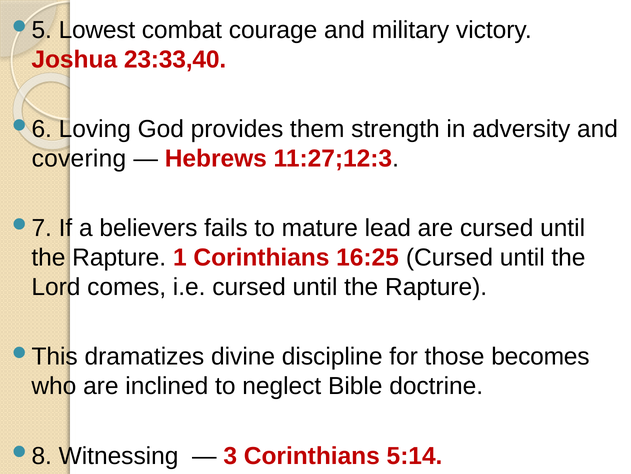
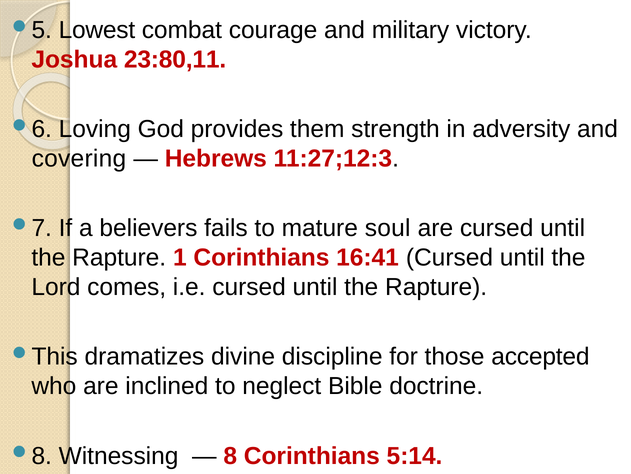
23:33,40: 23:33,40 -> 23:80,11 (175, 60)
lead: lead -> soul (388, 228)
16:25: 16:25 -> 16:41 (368, 257)
becomes: becomes -> accepted (540, 356)
3: 3 -> 8 (230, 455)
